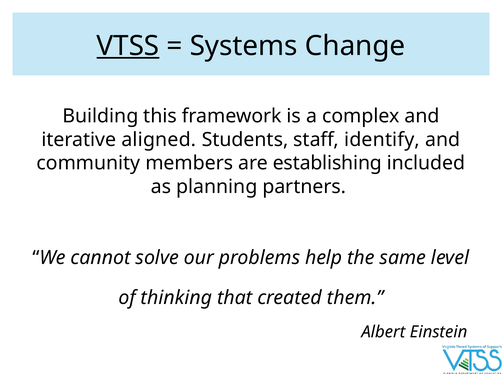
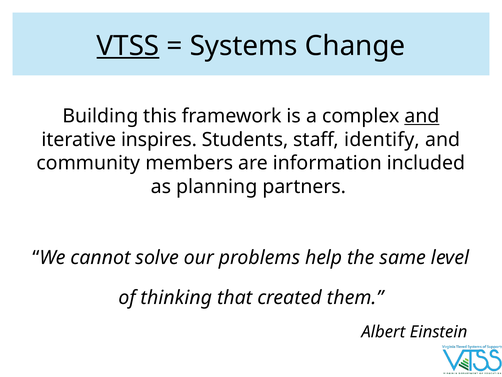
and underline: none -> present (422, 116)
aligned: aligned -> inspires (159, 139)
establishing: establishing -> information (327, 163)
